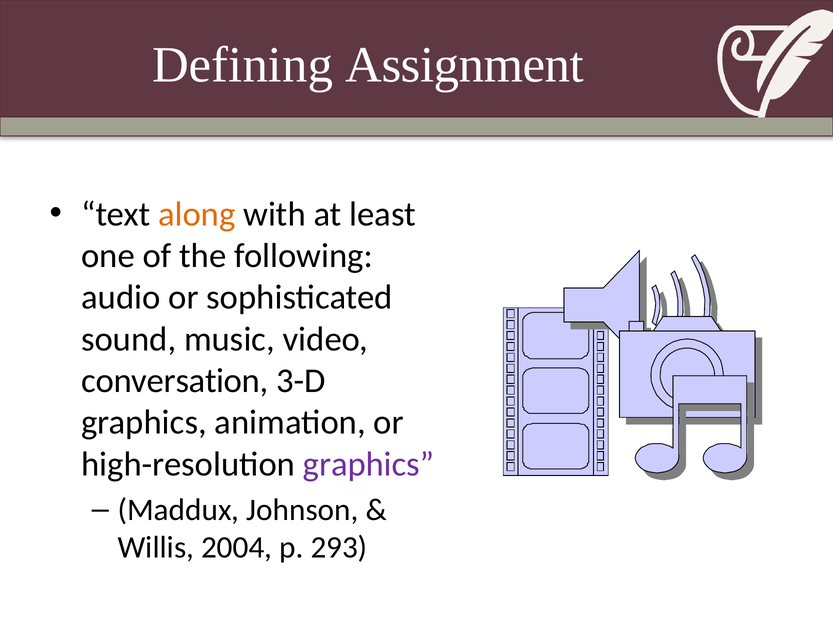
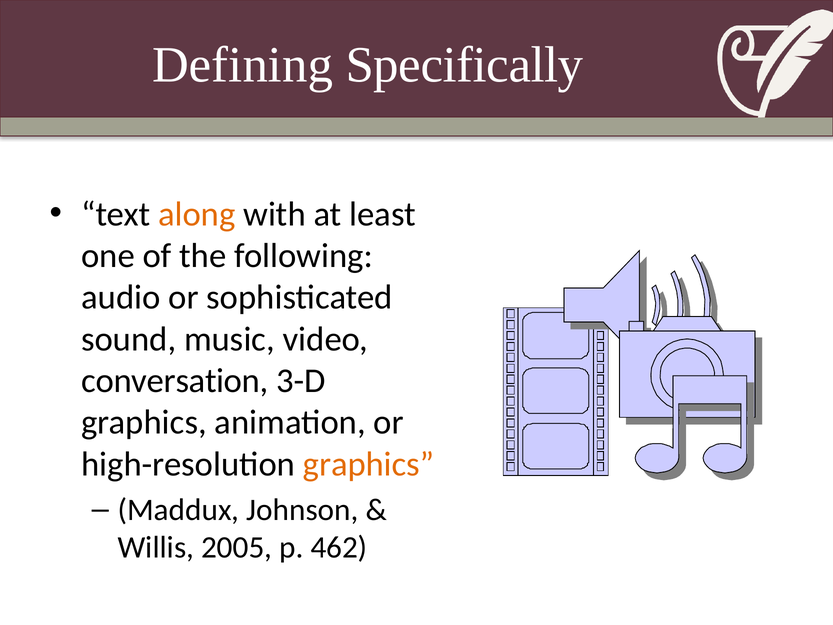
Assignment: Assignment -> Specifically (464, 65)
graphics colour: purple -> orange (369, 464)
2004: 2004 -> 2005 (237, 547)
293: 293 -> 462 (339, 547)
